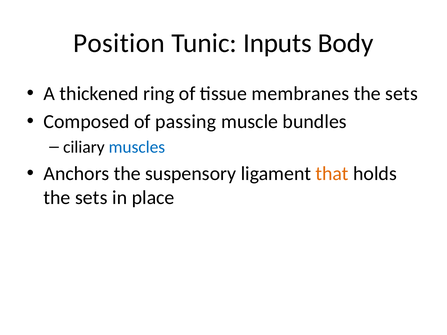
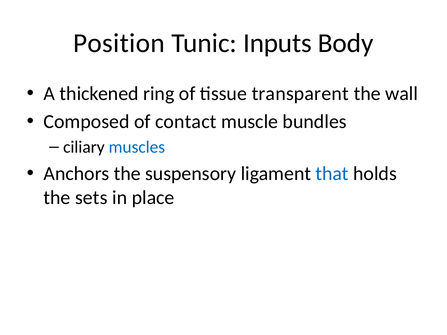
membranes: membranes -> transparent (300, 94)
sets: sets -> wall (402, 94)
passing: passing -> contact (186, 122)
that colour: orange -> blue (332, 174)
